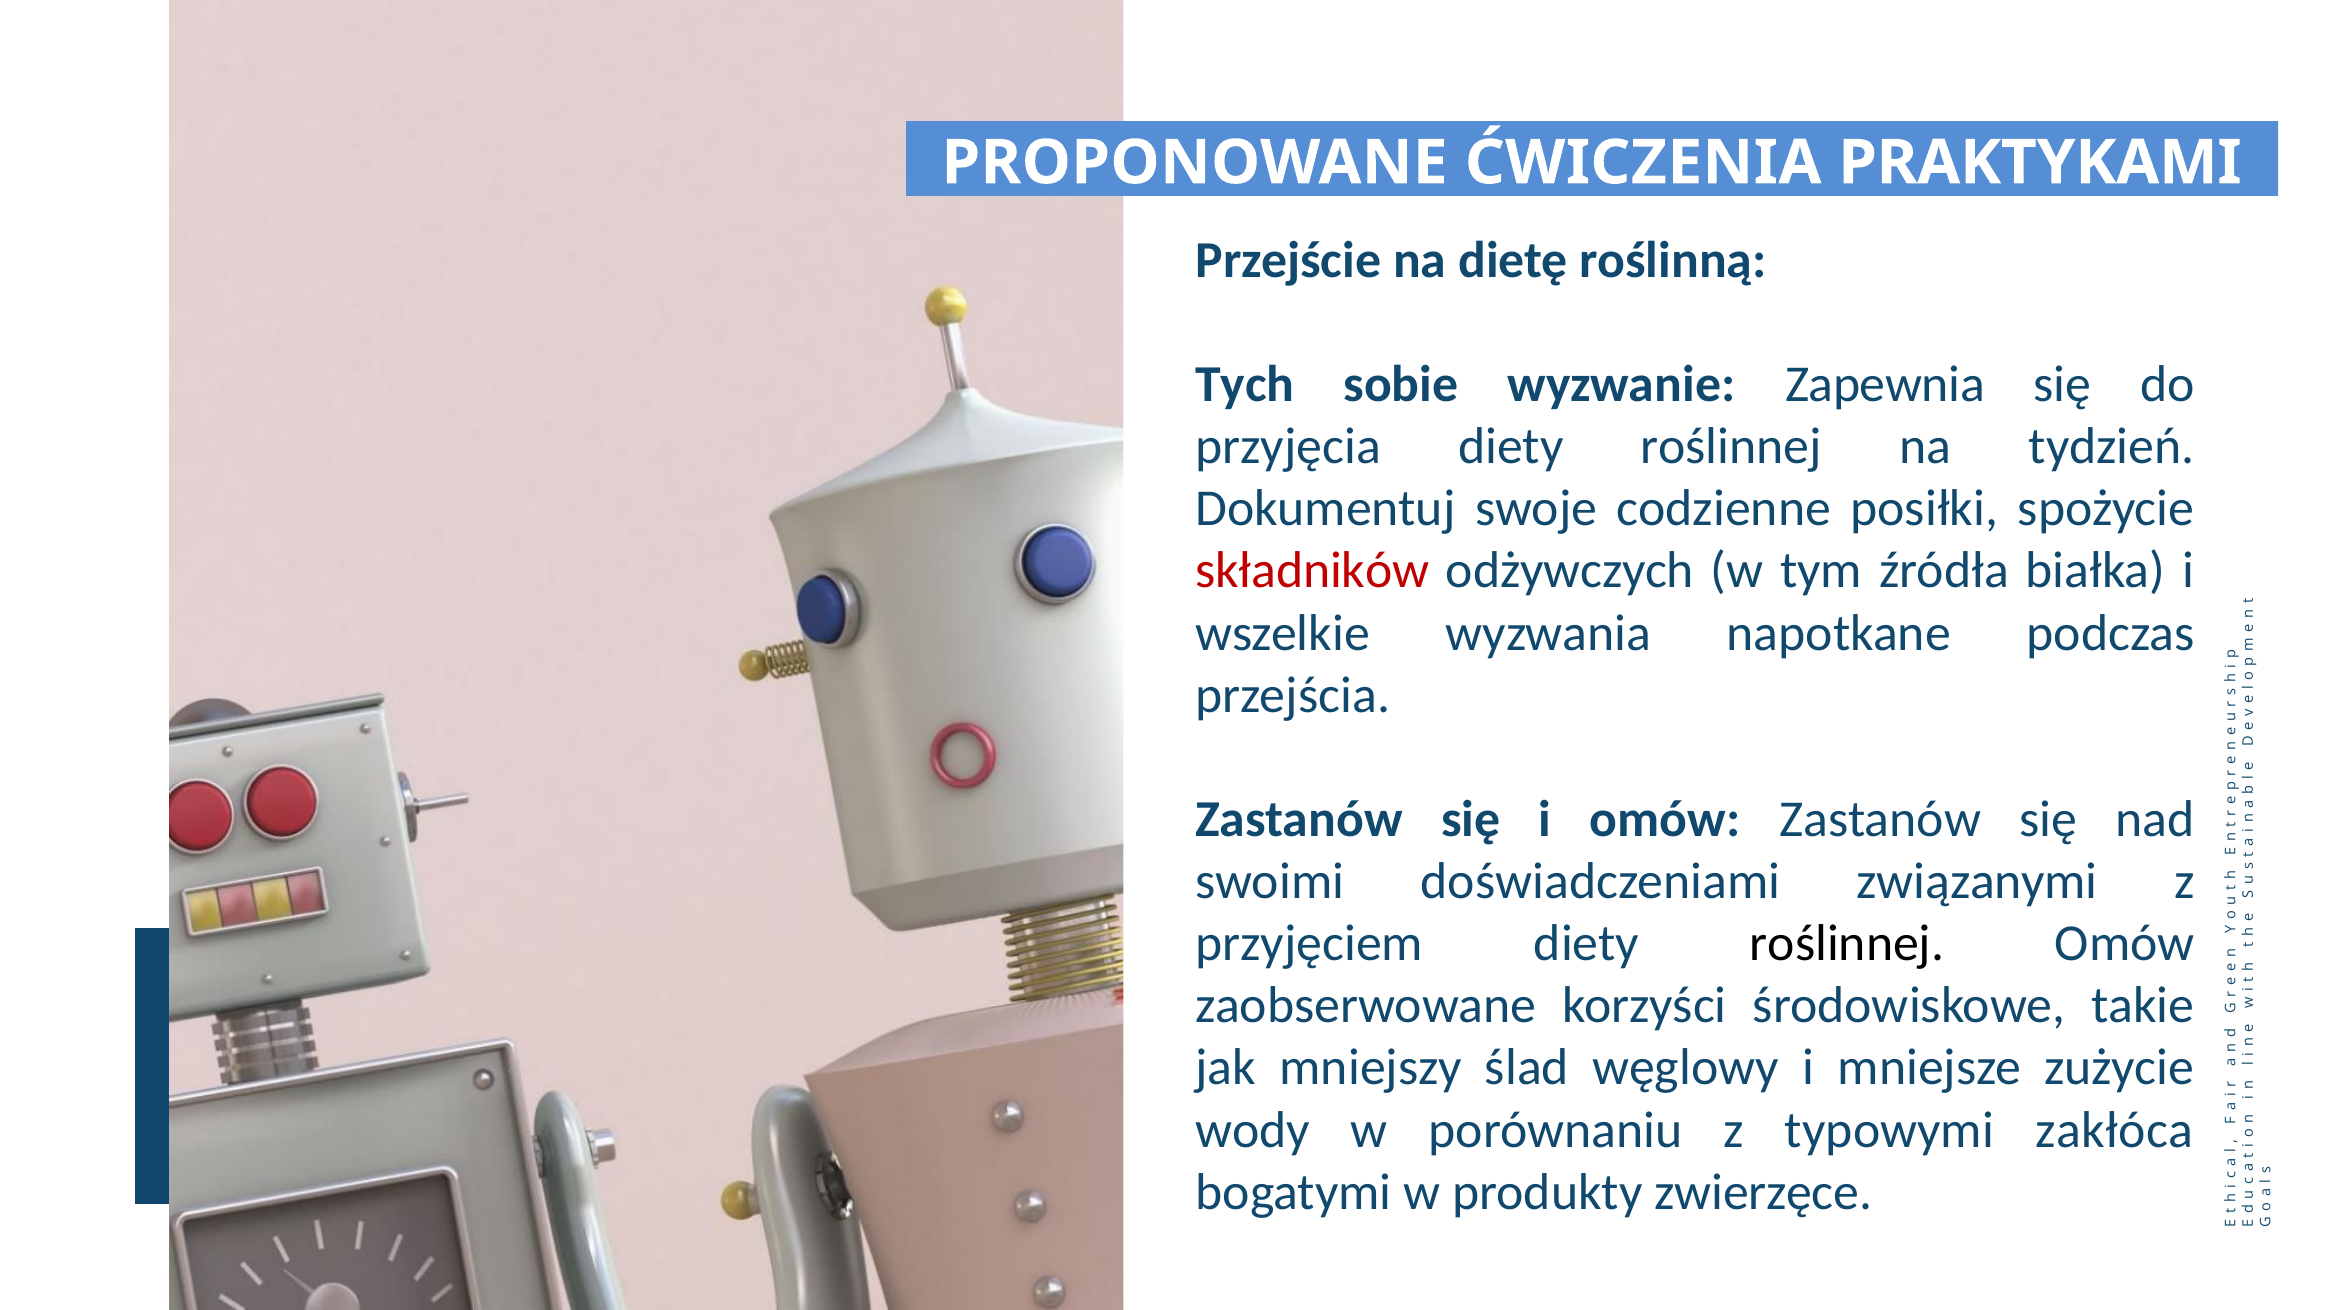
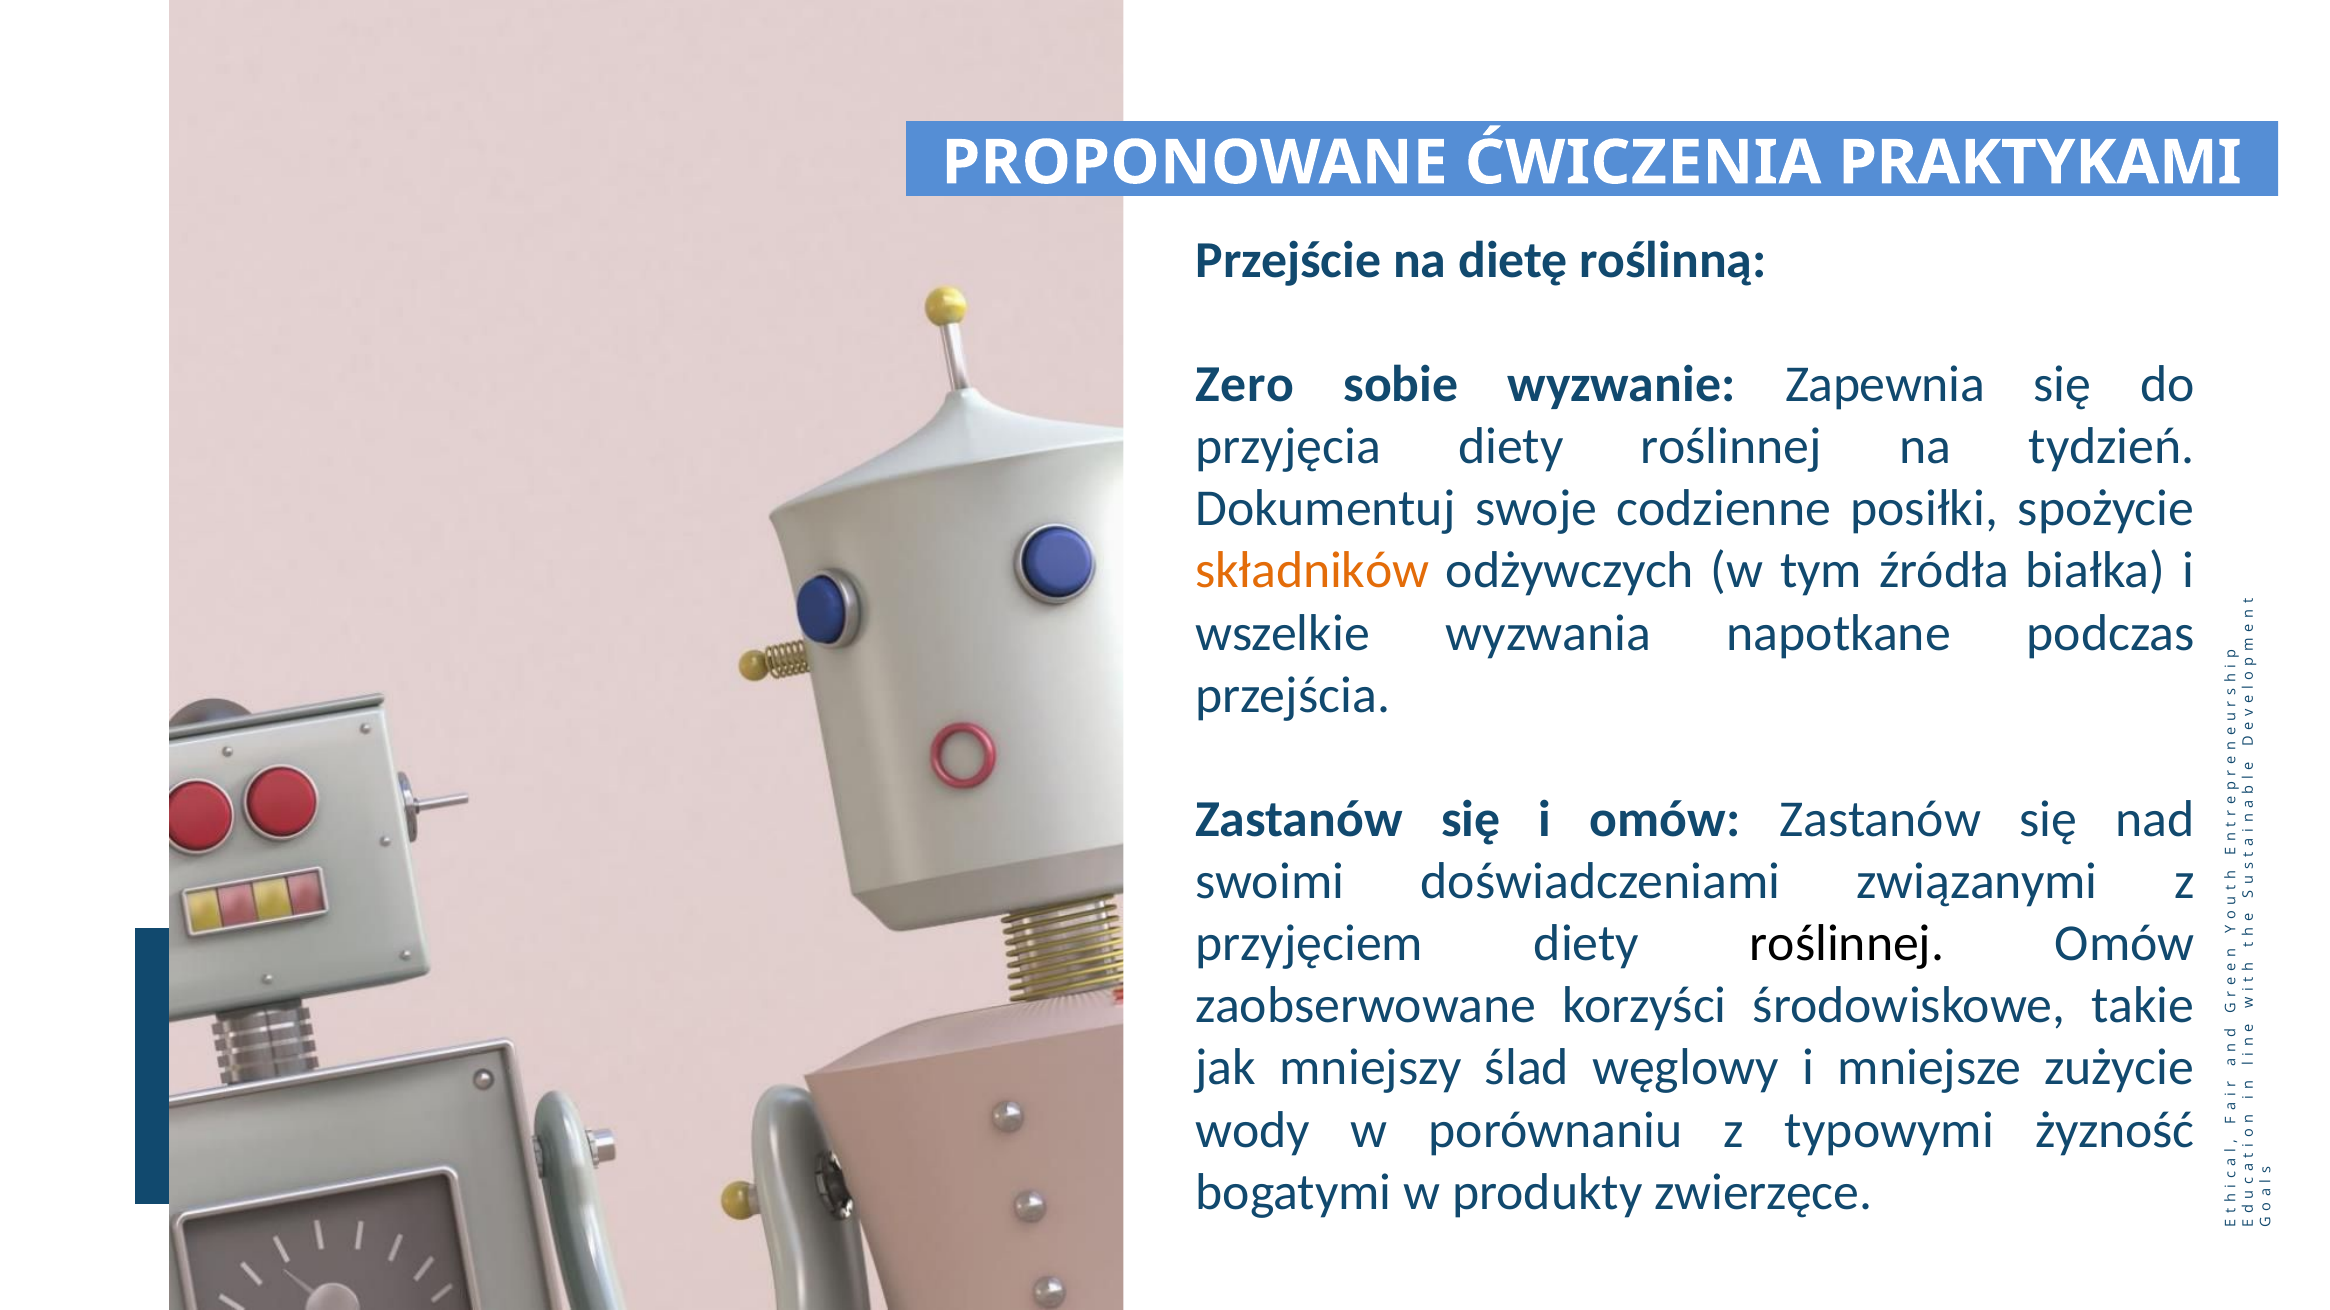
Tych: Tych -> Zero (1245, 385)
składników colour: red -> orange (1312, 571)
zakłóca: zakłóca -> żyzność (2115, 1130)
